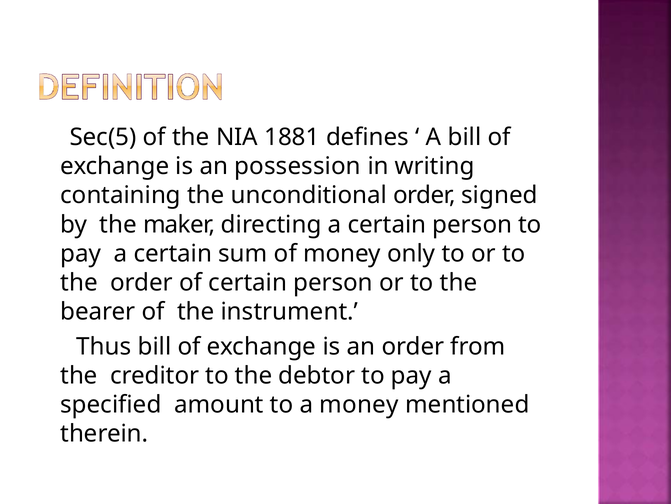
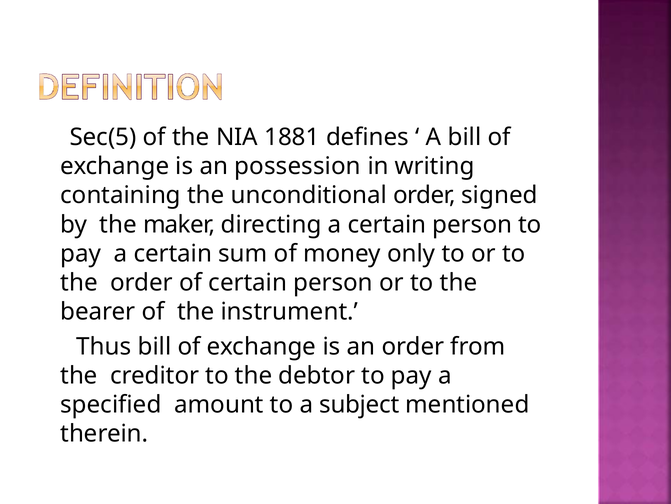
a money: money -> subject (359, 404)
